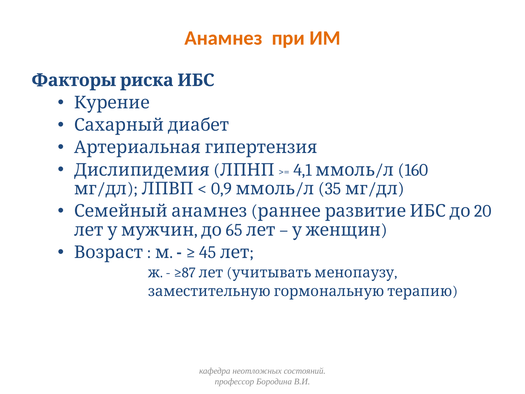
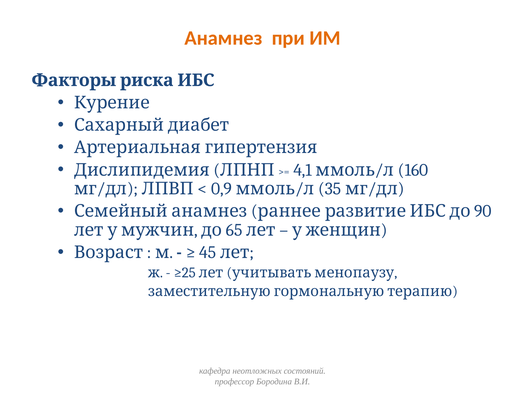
20: 20 -> 90 (483, 211)
≥87: ≥87 -> ≥25 (185, 273)
